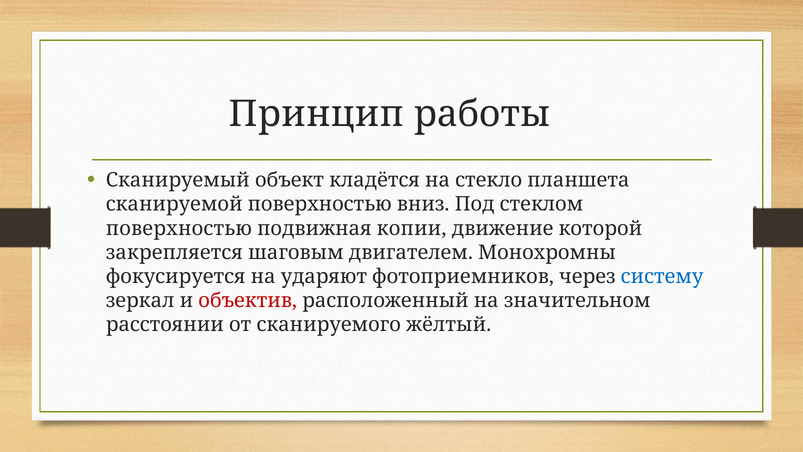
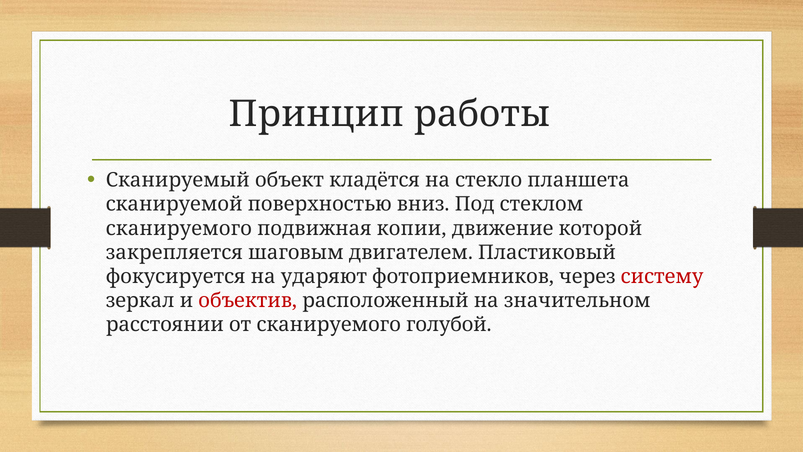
поверхностью: поверхностью -> сканируемого (179, 228)
Монохромны: Монохромны -> Пластиковый (547, 252)
систему colour: blue -> red (662, 276)
жёлтый: жёлтый -> голубой (449, 325)
